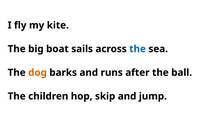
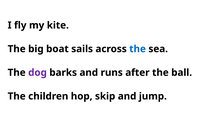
dog colour: orange -> purple (37, 73)
